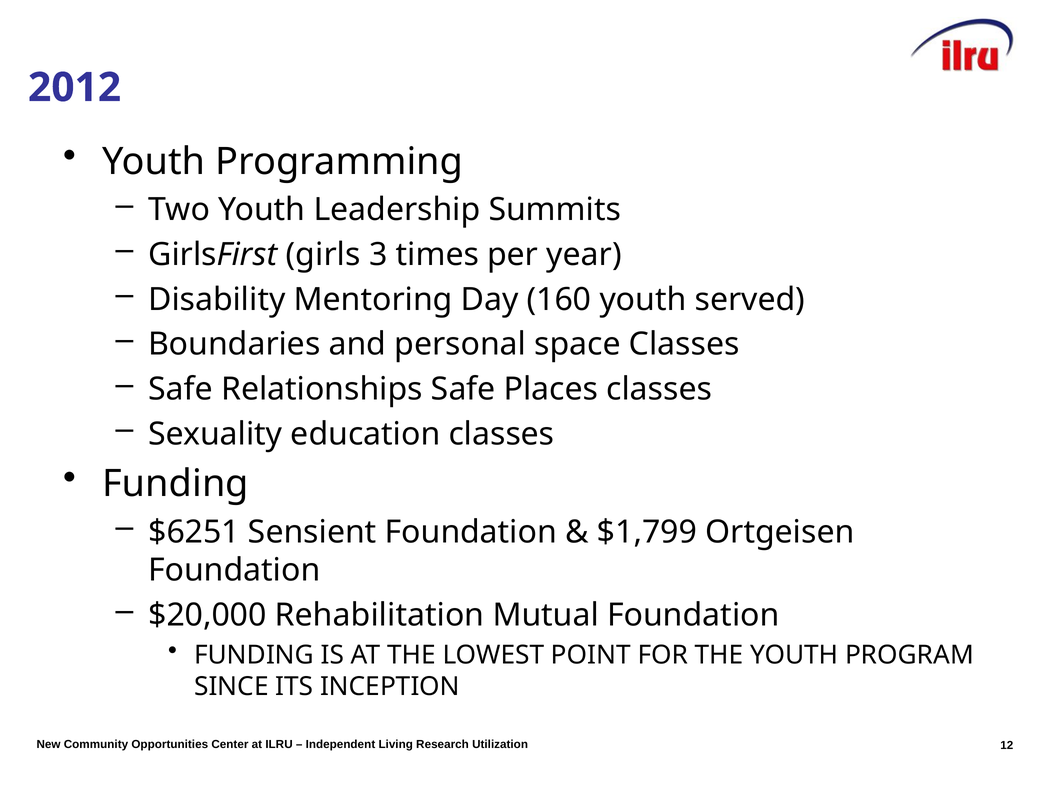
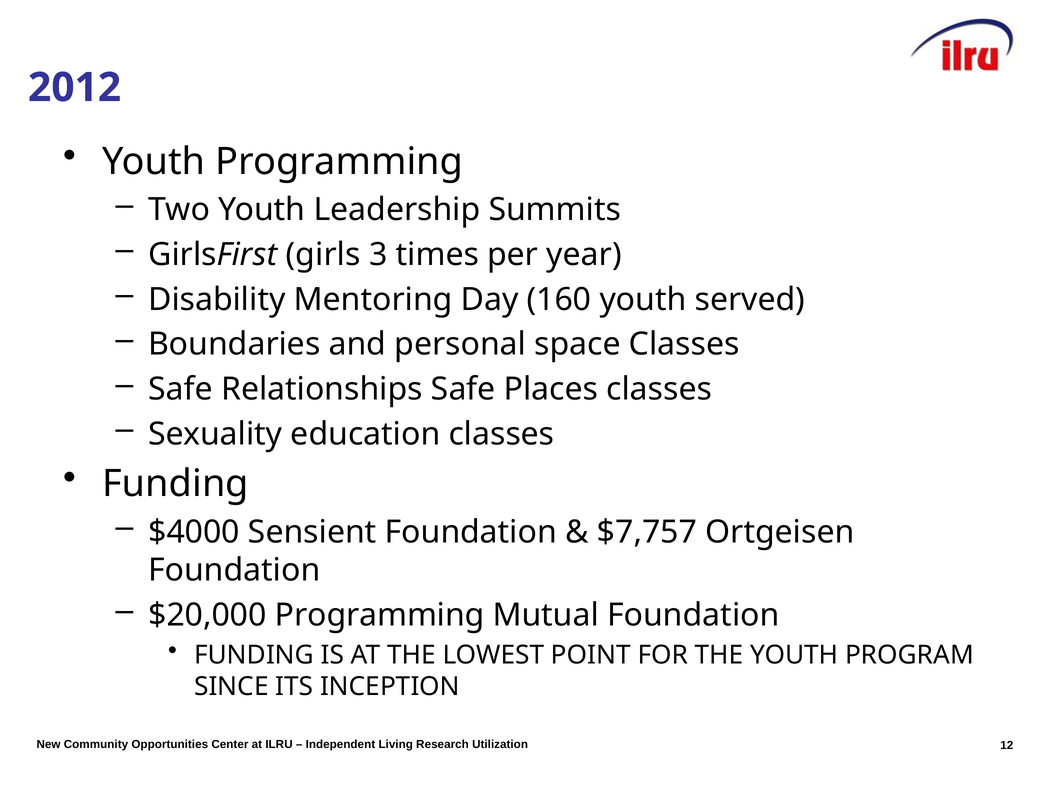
$6251: $6251 -> $4000 (194, 532)
$1,799: $1,799 -> $7,757 (647, 532)
$20,000 Rehabilitation: Rehabilitation -> Programming (380, 616)
